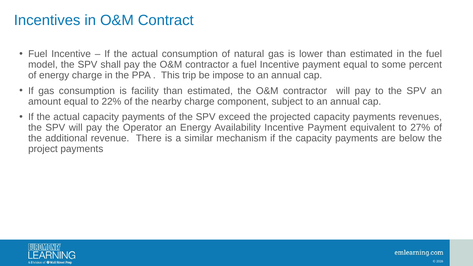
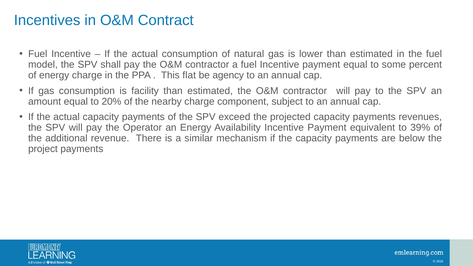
trip: trip -> flat (189, 75)
impose: impose -> agency (228, 75)
22%: 22% -> 20% (111, 101)
27%: 27% -> 39% (420, 128)
